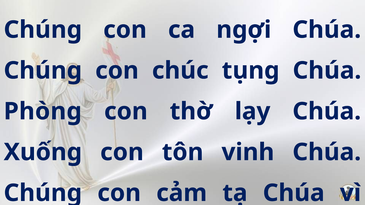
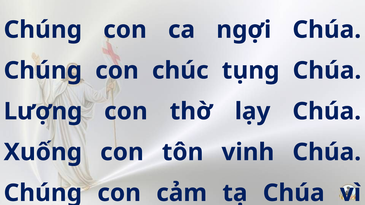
Phòng: Phòng -> Lượng (43, 112)
